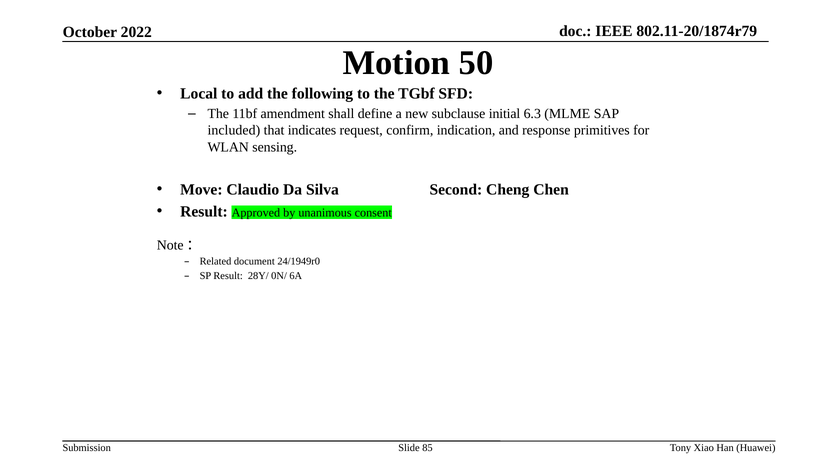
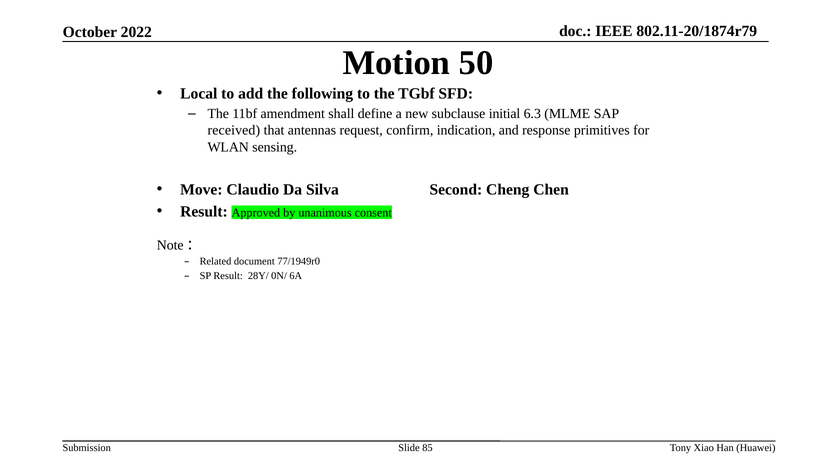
included: included -> received (234, 130)
indicates: indicates -> antennas (312, 130)
24/1949r0: 24/1949r0 -> 77/1949r0 (299, 262)
